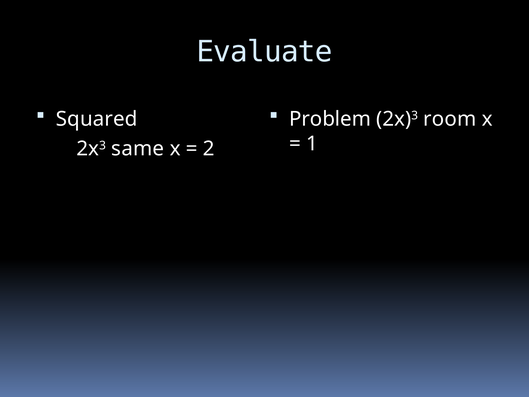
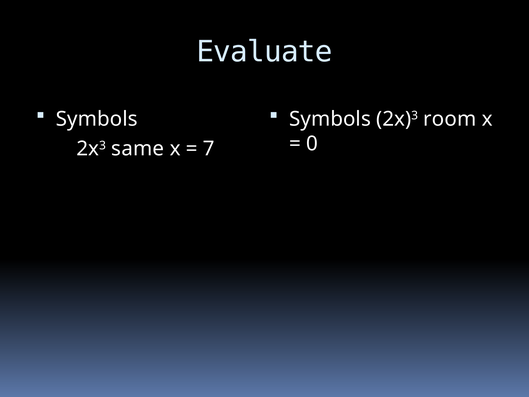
Squared: Squared -> Symbols (97, 119)
Problem: Problem -> Symbols (330, 119)
1: 1 -> 0 (312, 144)
2: 2 -> 7 (209, 149)
